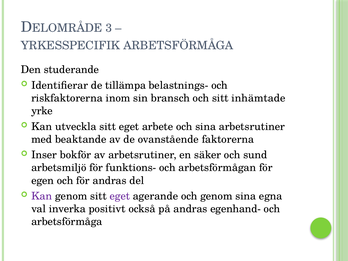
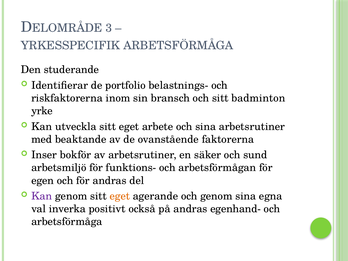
tillämpa: tillämpa -> portfolio (125, 85)
inhämtade: inhämtade -> badminton (258, 98)
eget colour: purple -> orange (120, 196)
